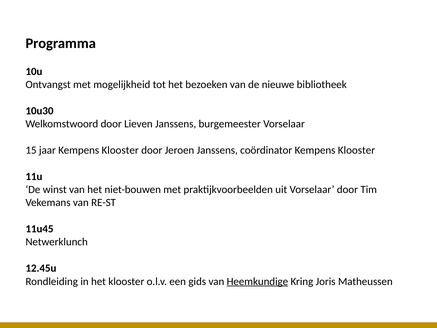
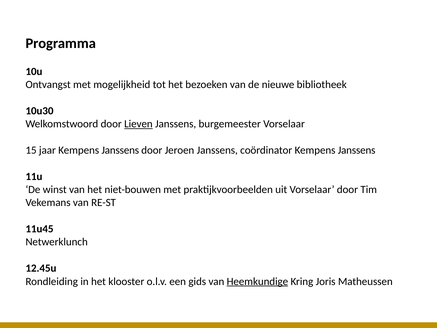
Lieven underline: none -> present (138, 124)
jaar Kempens Klooster: Klooster -> Janssens (120, 150)
coördinator Kempens Klooster: Klooster -> Janssens (357, 150)
